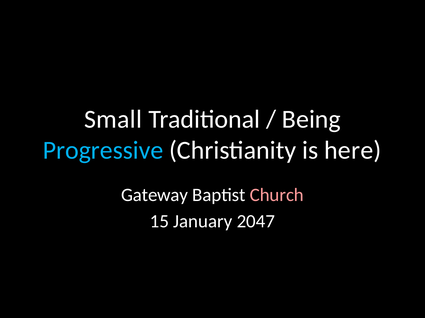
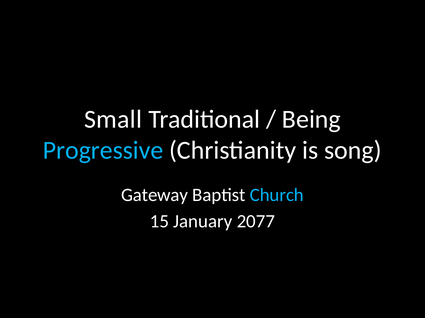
here: here -> song (353, 151)
Church colour: pink -> light blue (277, 195)
2047: 2047 -> 2077 (256, 222)
